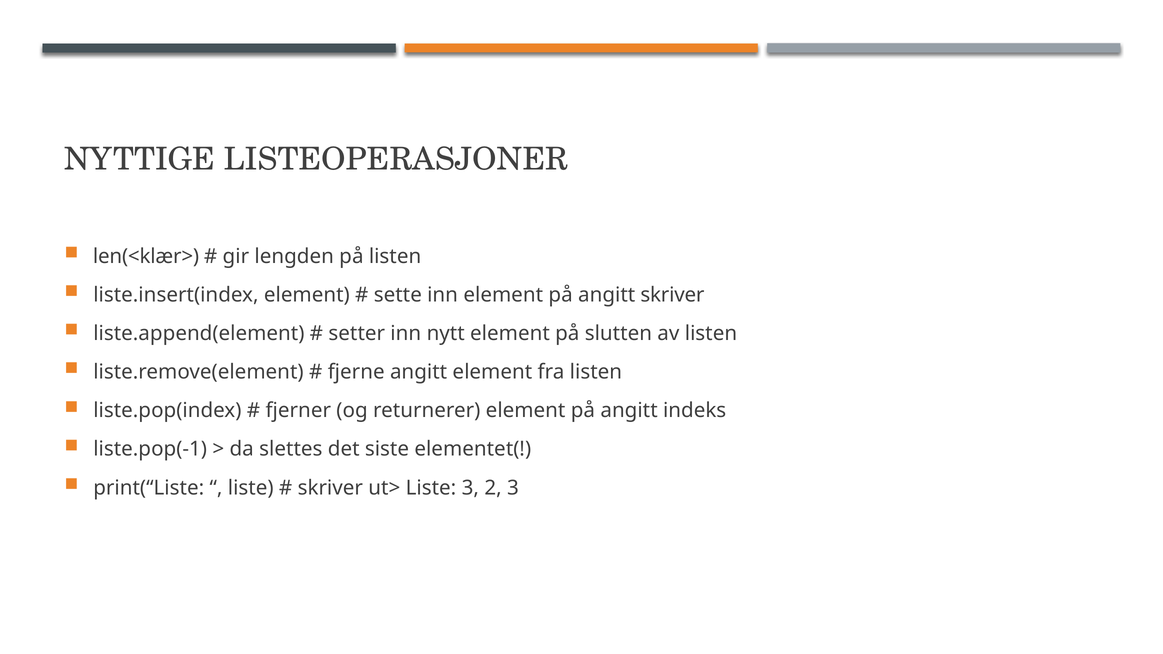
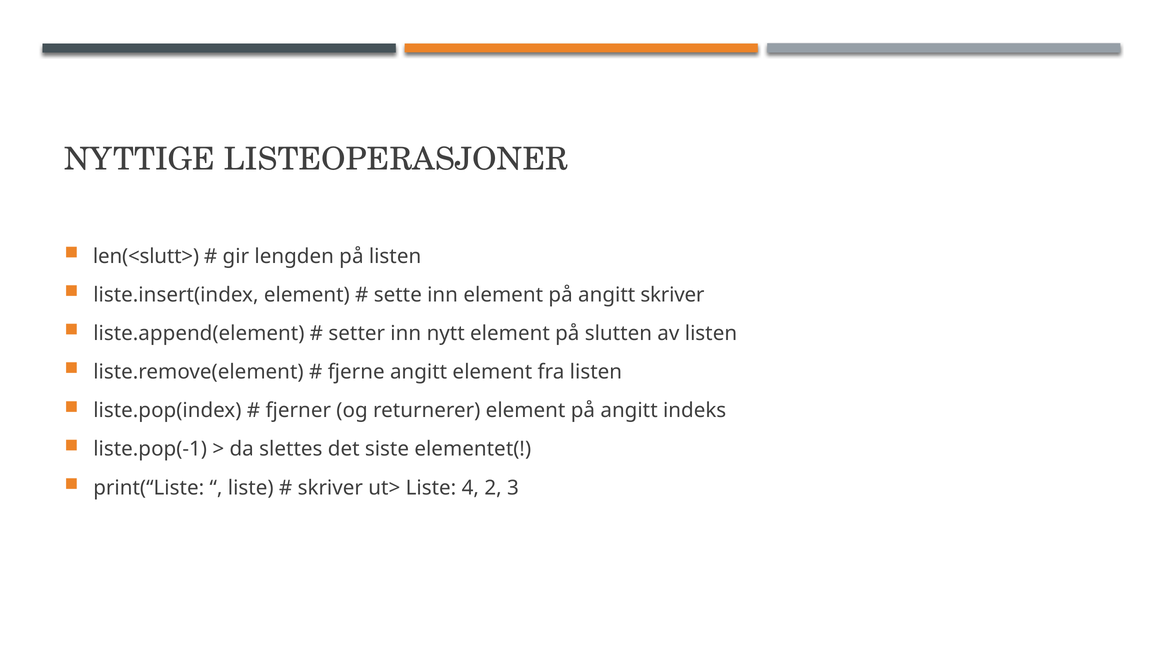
len(<klær>: len(<klær> -> len(<slutt> (146, 256)
Liste 3: 3 -> 4 (470, 488)
